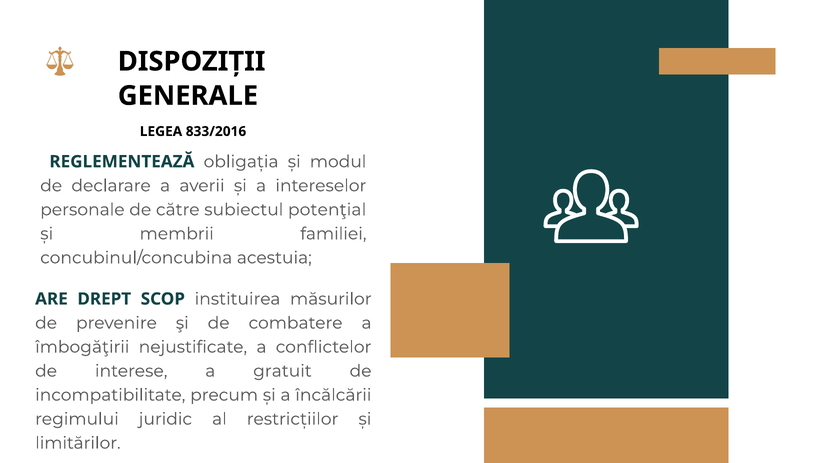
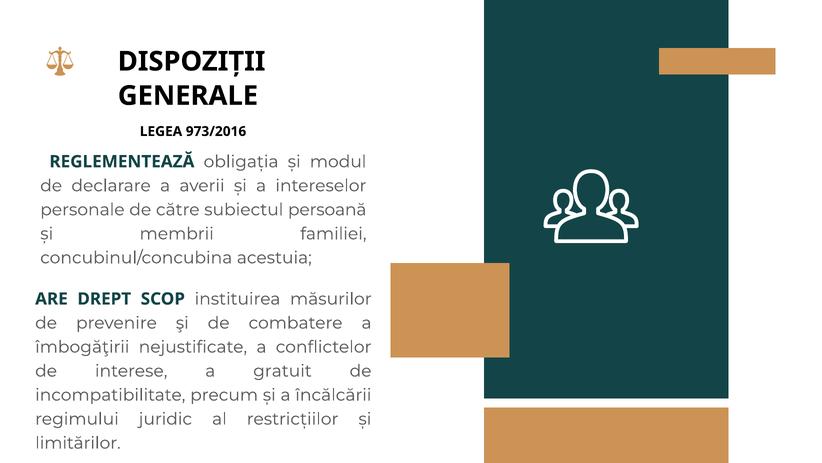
833/2016: 833/2016 -> 973/2016 (216, 131)
potenţial: potenţial -> persoană (327, 209)
